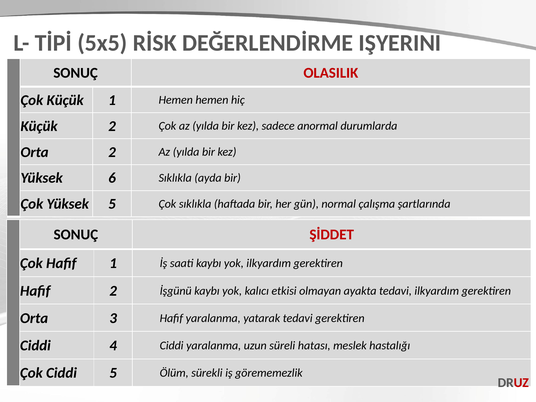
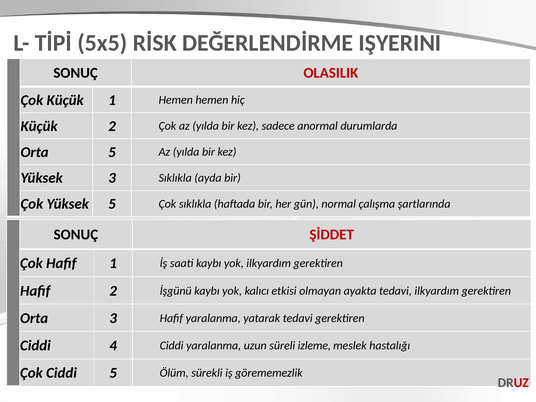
Orta 2: 2 -> 5 (112, 152)
Yüksek 6: 6 -> 3 (112, 178)
hatası: hatası -> izleme (314, 346)
